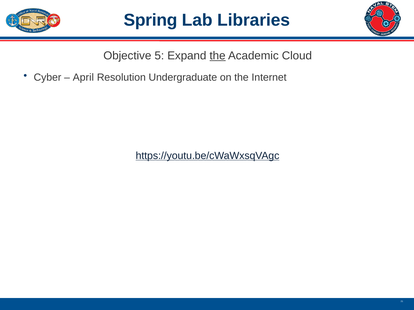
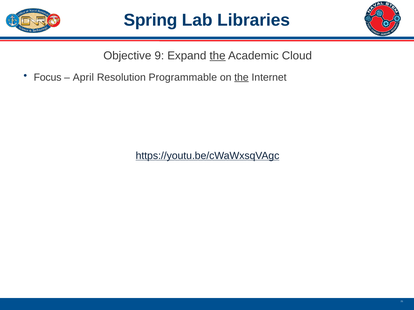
5: 5 -> 9 (159, 56)
Cyber: Cyber -> Focus (48, 77)
Undergraduate: Undergraduate -> Programmable (183, 77)
the underline: none -> present (241, 77)
